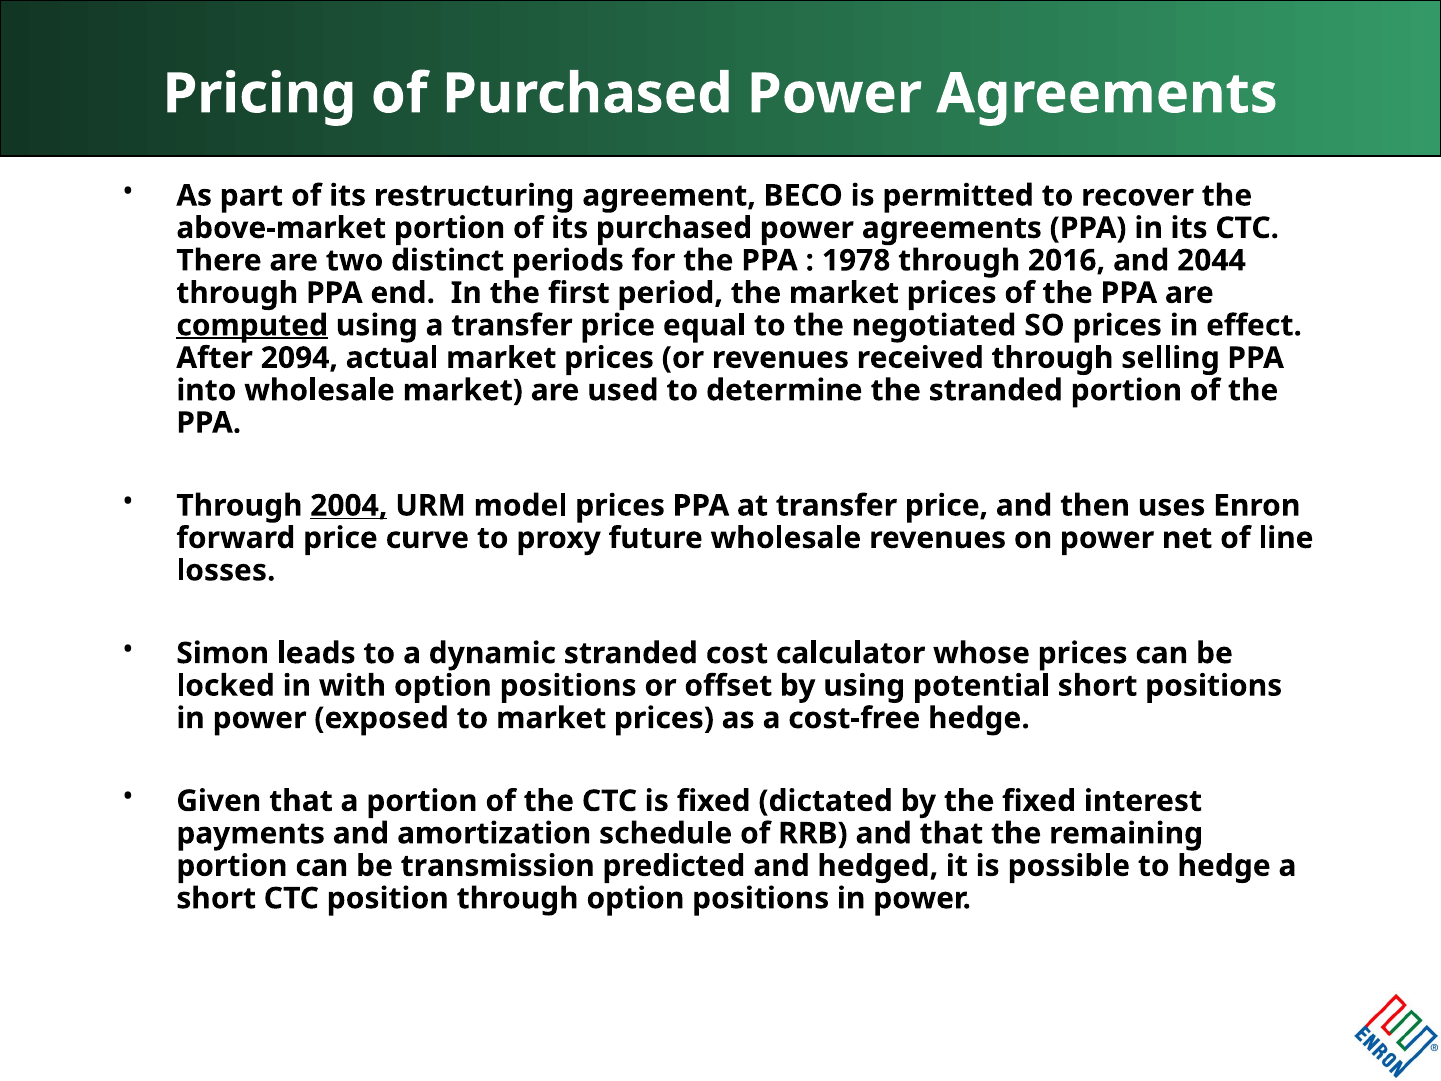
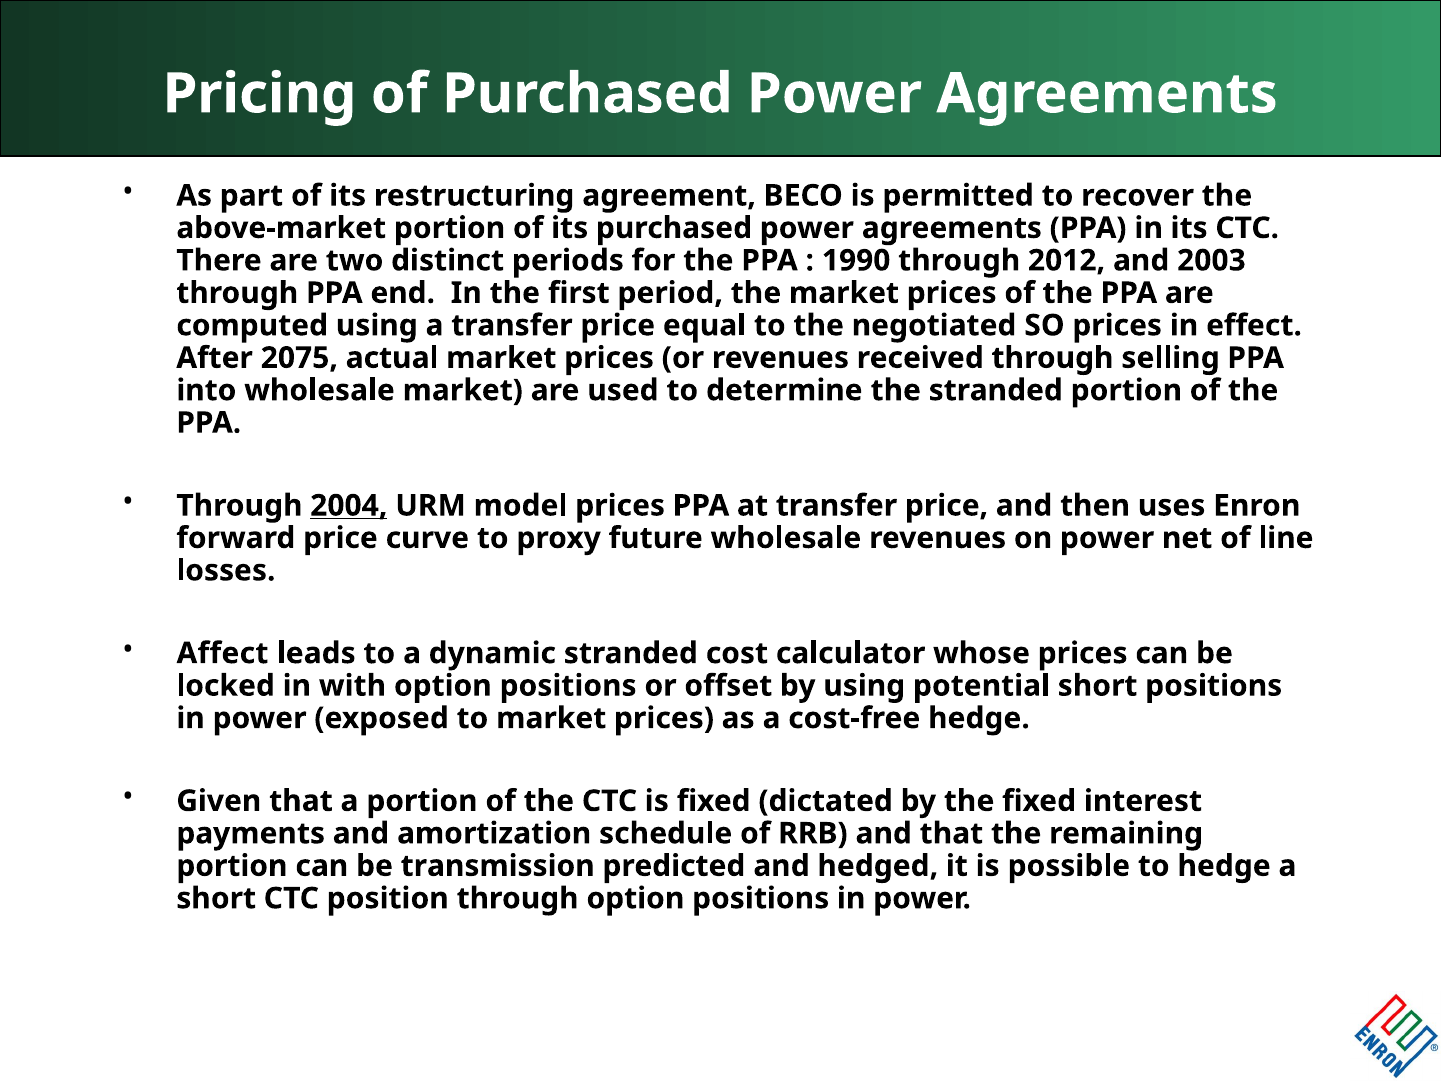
1978: 1978 -> 1990 (856, 260)
2016: 2016 -> 2012 (1066, 260)
2044: 2044 -> 2003 (1211, 260)
computed underline: present -> none (252, 325)
2094: 2094 -> 2075 (299, 358)
Simon: Simon -> Affect (222, 653)
